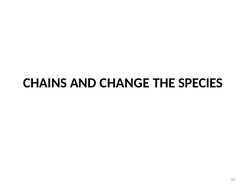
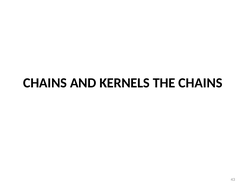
CHANGE: CHANGE -> KERNELS (125, 83)
THE SPECIES: SPECIES -> CHAINS (200, 83)
